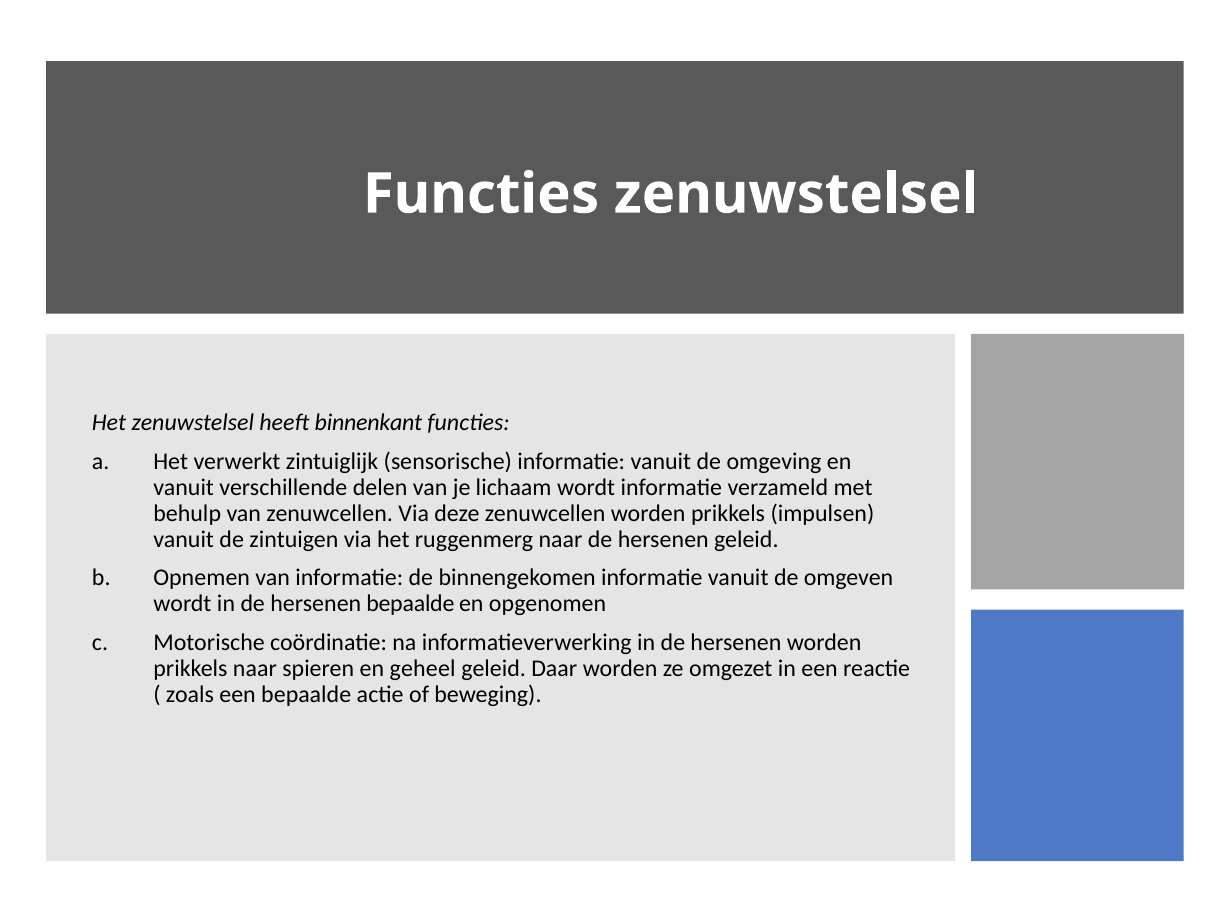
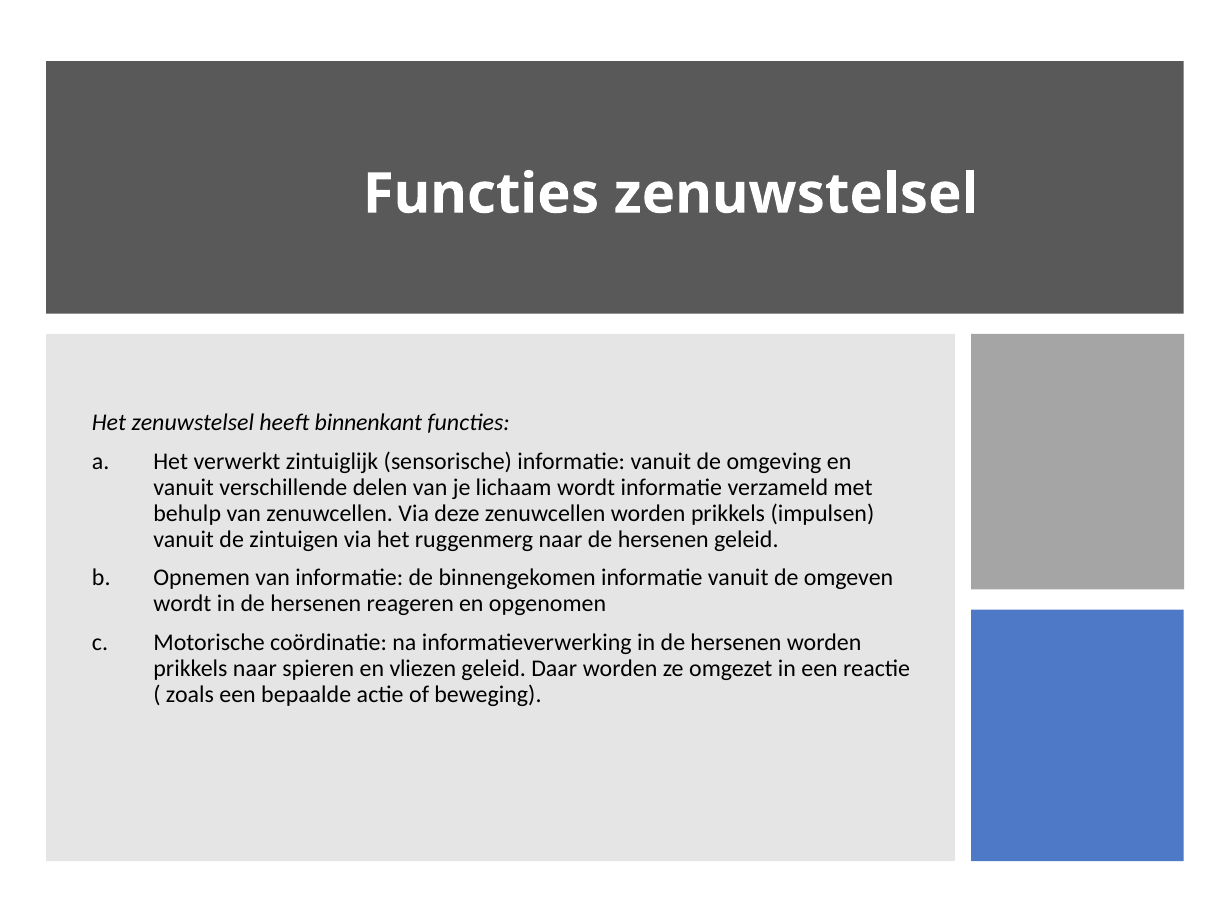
hersenen bepaalde: bepaalde -> reageren (410, 604)
geheel: geheel -> vliezen (423, 668)
